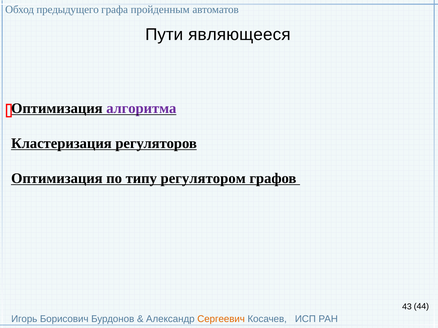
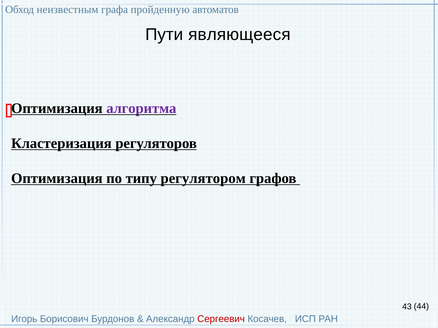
предыдущего: предыдущего -> неизвестным (68, 10)
пройденным: пройденным -> пройденную (160, 10)
Сергеевич colour: orange -> red (221, 319)
